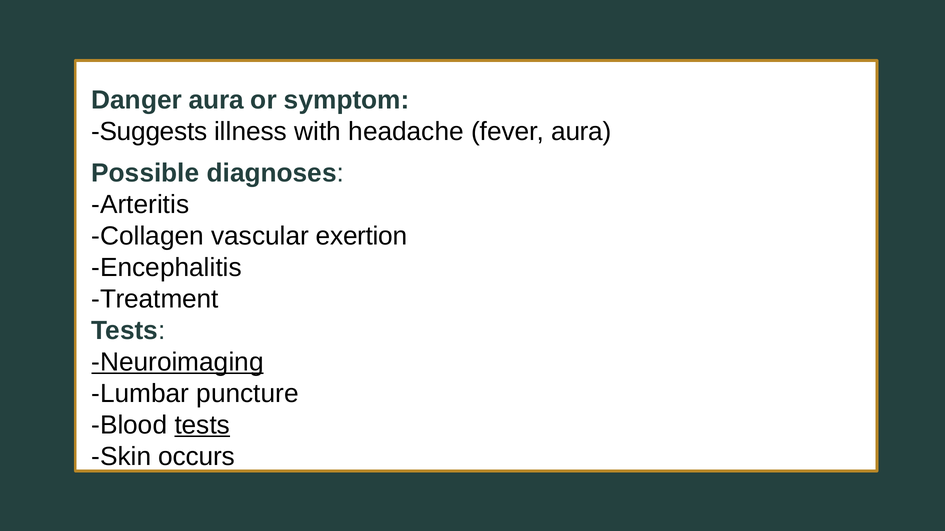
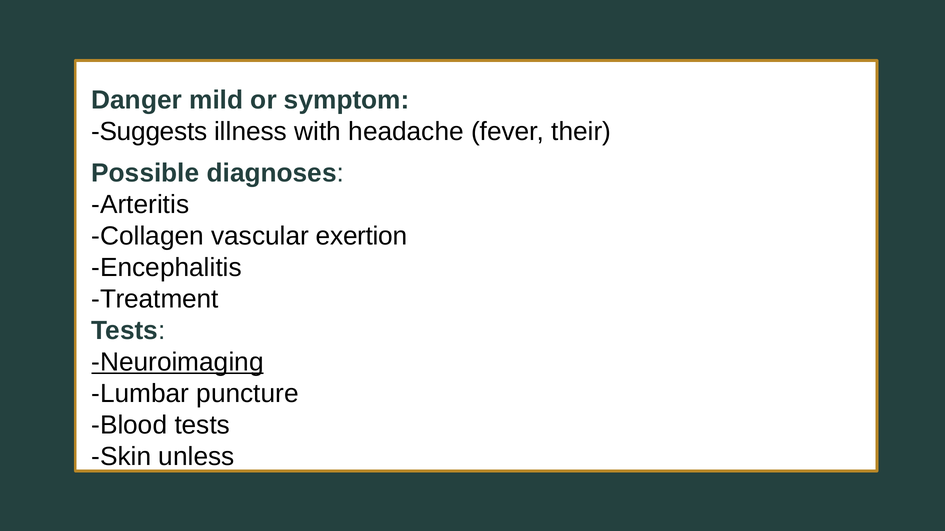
Danger aura: aura -> mild (216, 100)
fever aura: aura -> their (581, 132)
tests underline: present -> none (202, 425)
occurs: occurs -> unless (196, 457)
